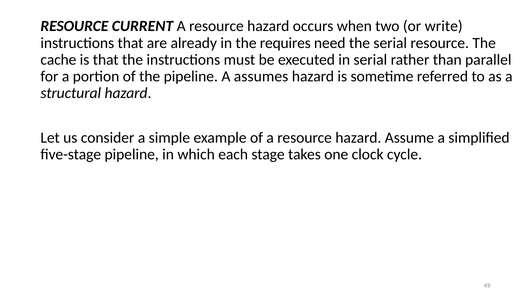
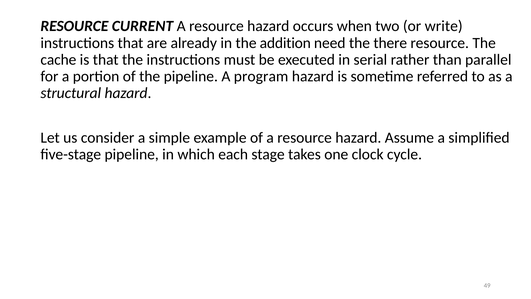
requires: requires -> addition (285, 43)
the serial: serial -> there (390, 43)
assumes: assumes -> program (261, 76)
